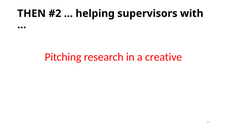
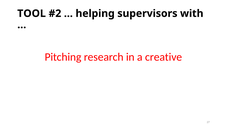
THEN: THEN -> TOOL (32, 13)
